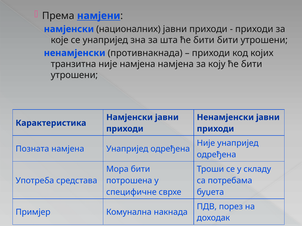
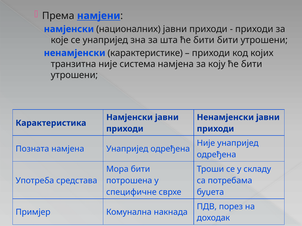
противнакнада: противнакнада -> карактеристике (145, 53)
није намјена: намјена -> система (138, 64)
